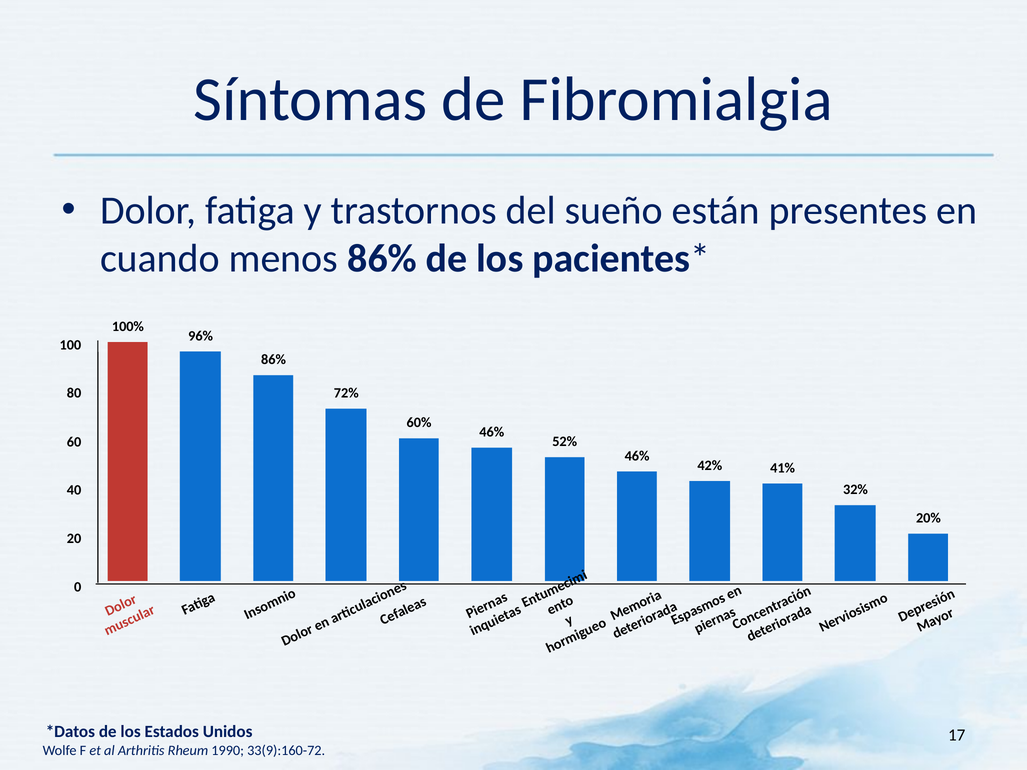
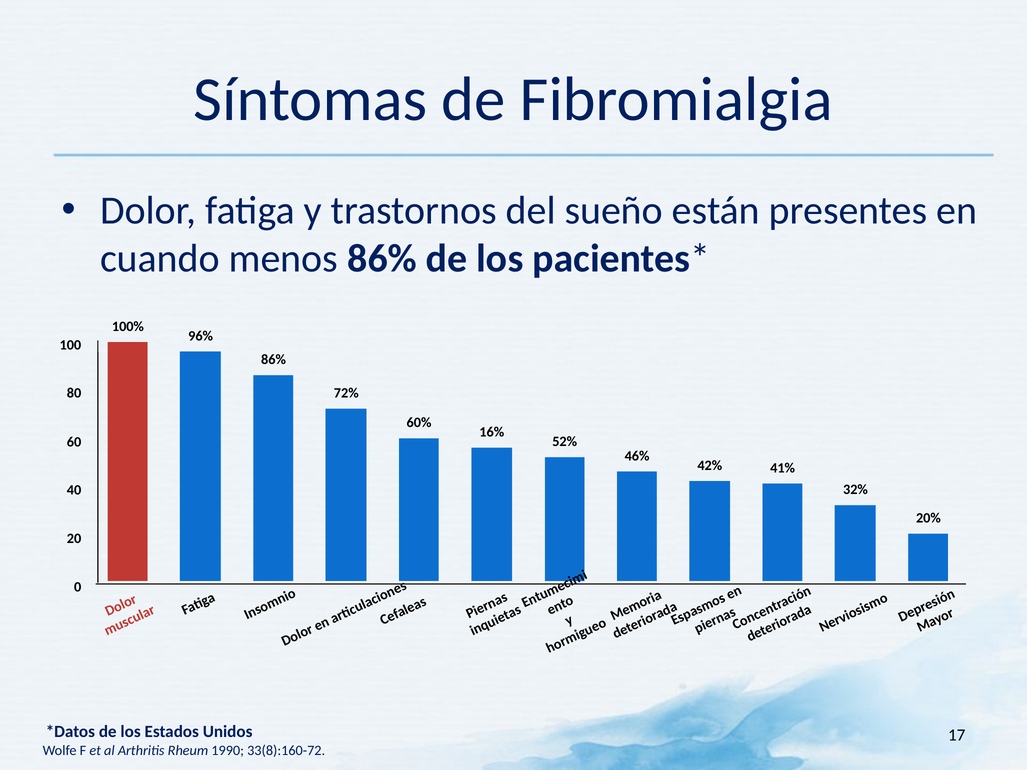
46%: 46% -> 16% (492, 432)
33(9):160-72: 33(9):160-72 -> 33(8):160-72 (286, 751)
